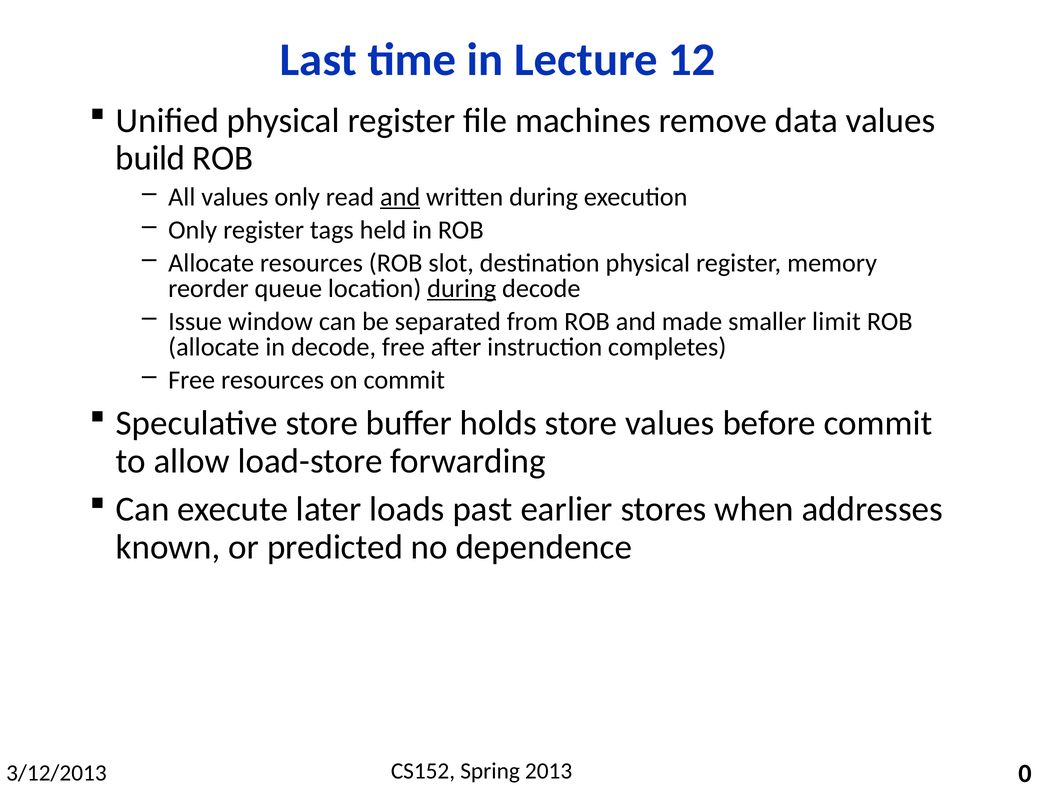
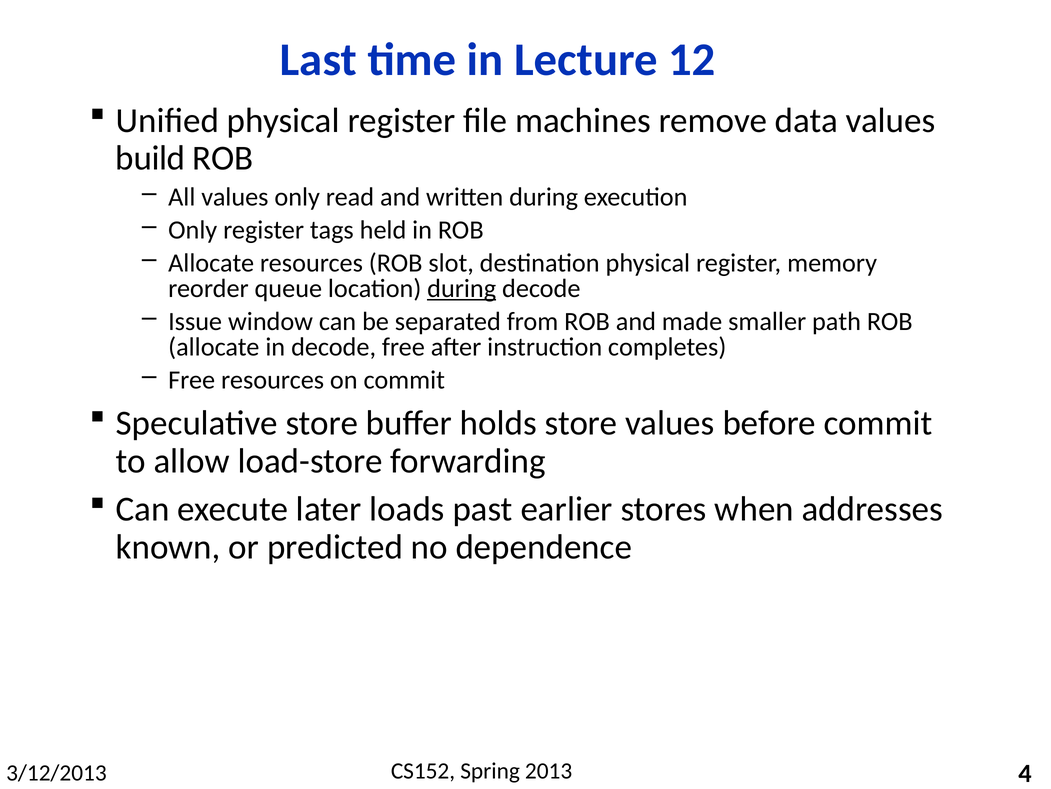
and underline: present -> none (400, 197)
limit: limit -> path (837, 321)
0: 0 -> 4 (1025, 773)
